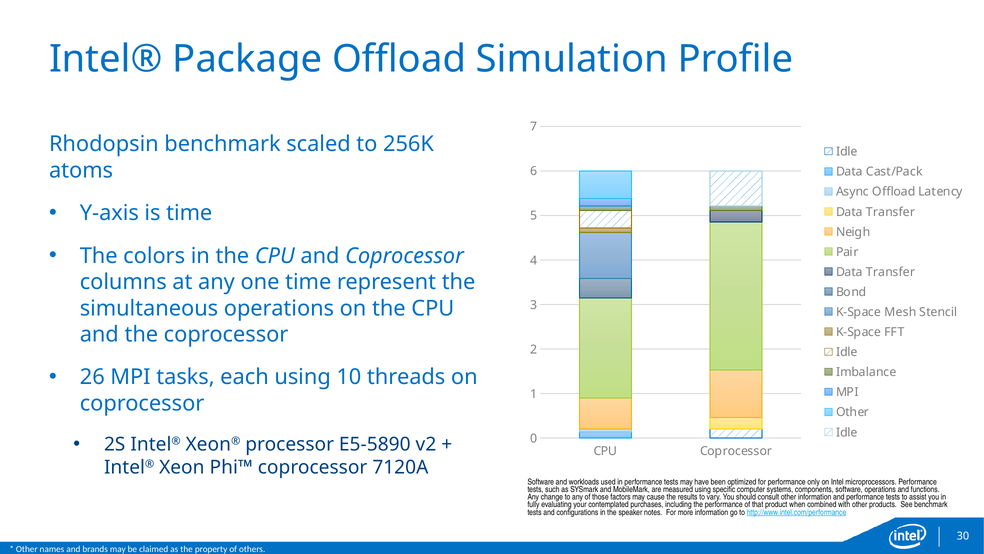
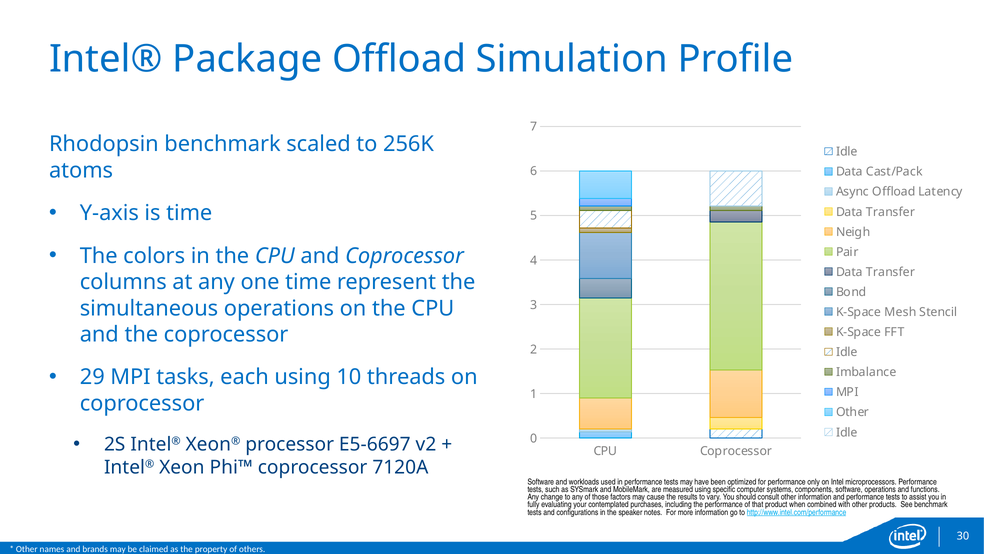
26: 26 -> 29 (92, 377)
E5-5890: E5-5890 -> E5-6697 (375, 444)
